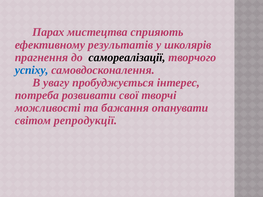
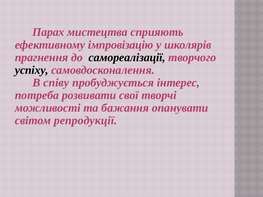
результатів: результатів -> імпровізацію (121, 45)
успіху colour: blue -> black (32, 70)
увагу: увагу -> співу (56, 83)
